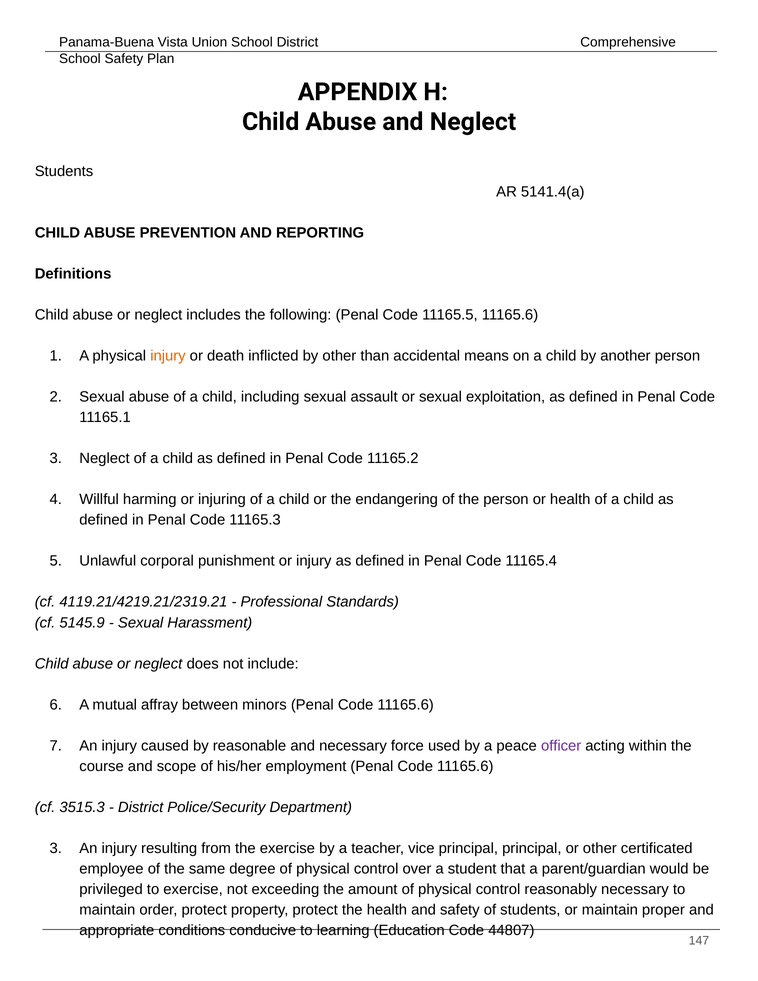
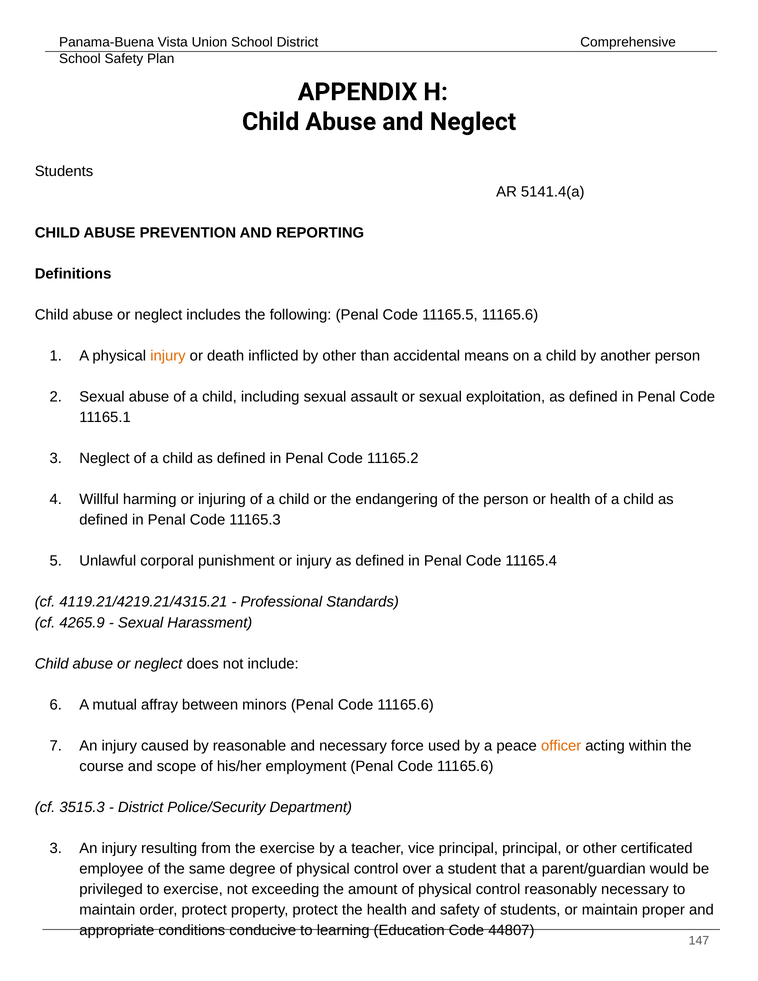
4119.21/4219.21/2319.21: 4119.21/4219.21/2319.21 -> 4119.21/4219.21/4315.21 (143, 602)
5145.9: 5145.9 -> 4265.9 (82, 623)
officer colour: purple -> orange (561, 746)
